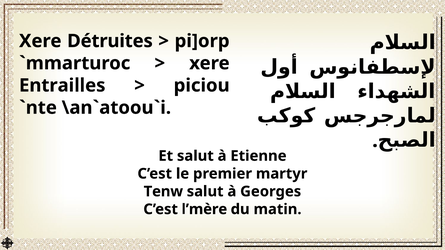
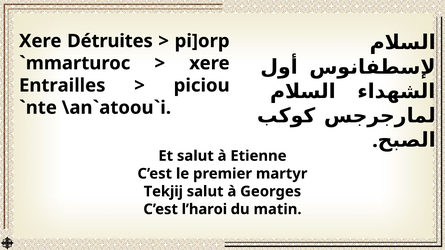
Tenw: Tenw -> Tekjij (163, 192)
l’mère: l’mère -> l’haroi (204, 209)
